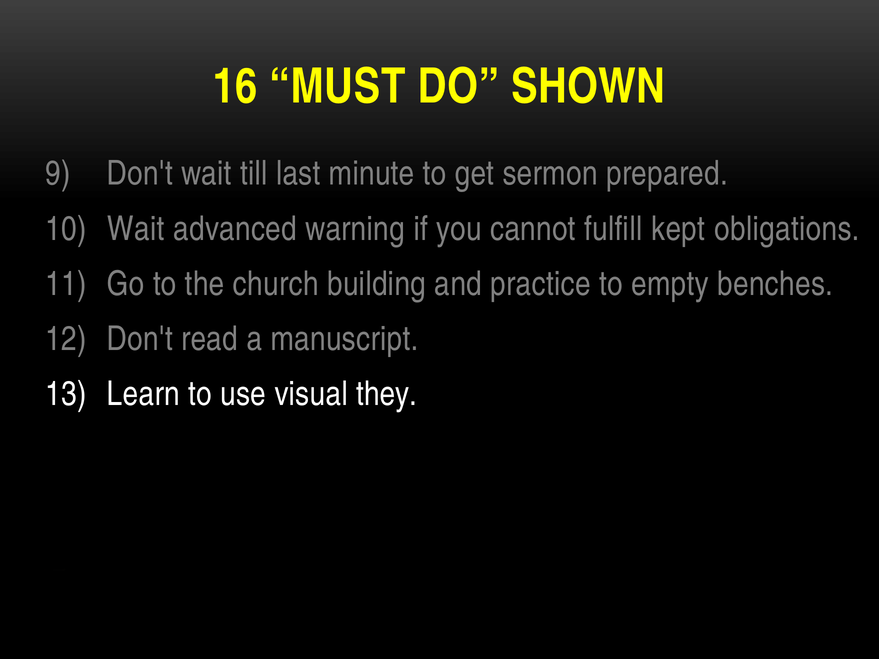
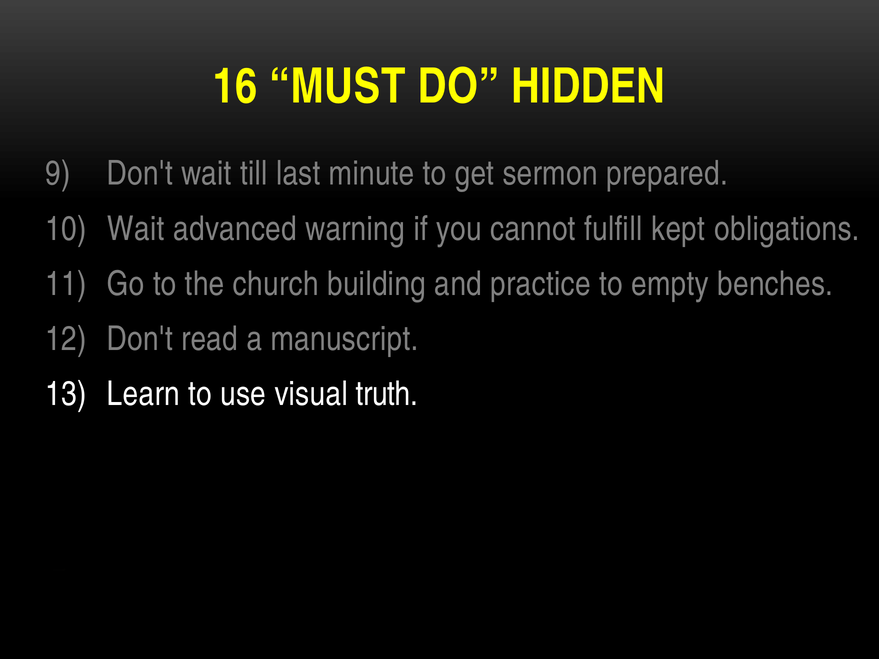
SHOWN: SHOWN -> HIDDEN (588, 87)
they: they -> truth (387, 394)
